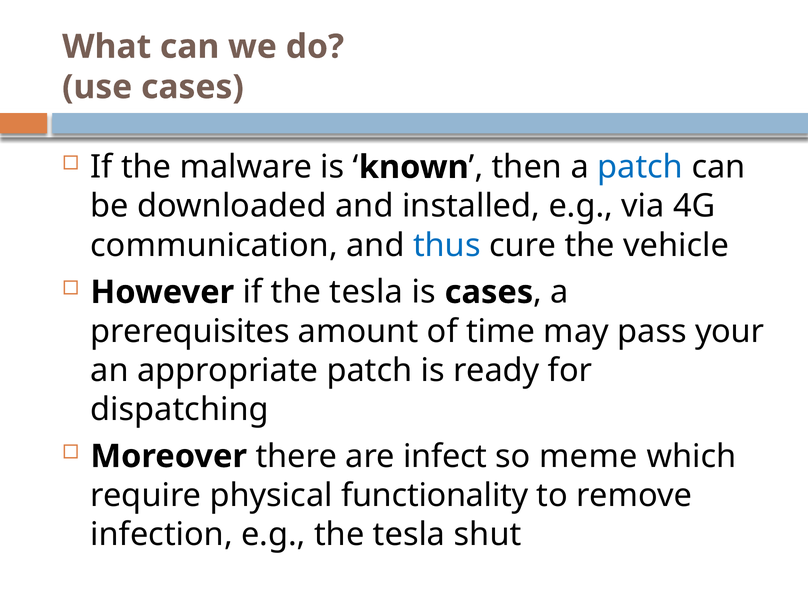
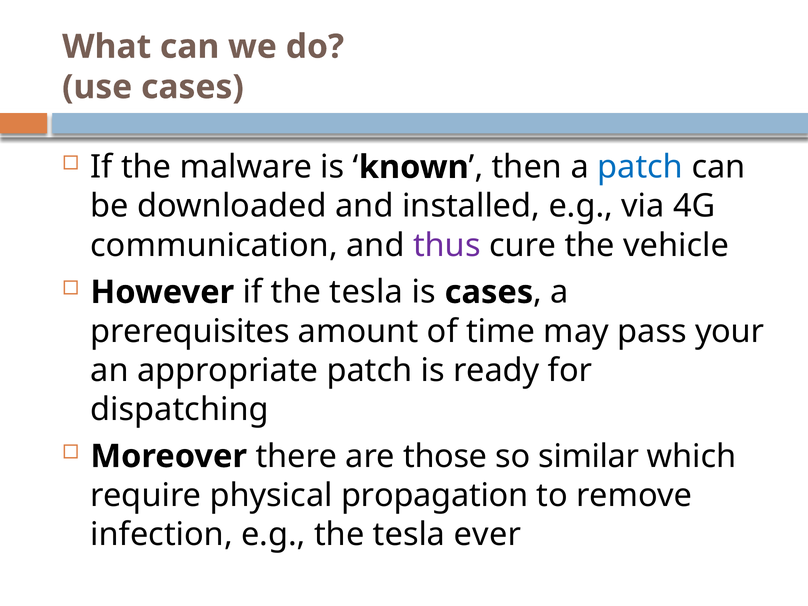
thus colour: blue -> purple (447, 245)
infect: infect -> those (445, 456)
meme: meme -> similar (589, 456)
functionality: functionality -> propagation (435, 495)
shut: shut -> ever (487, 534)
